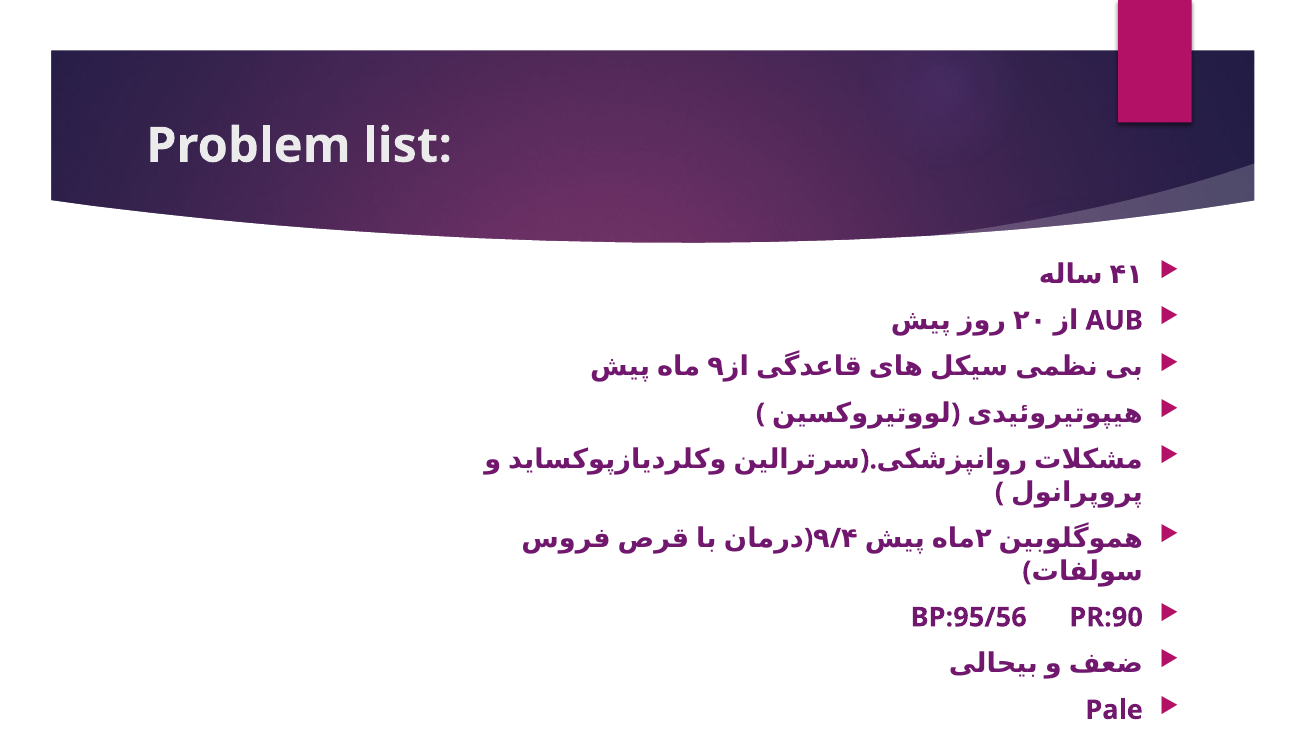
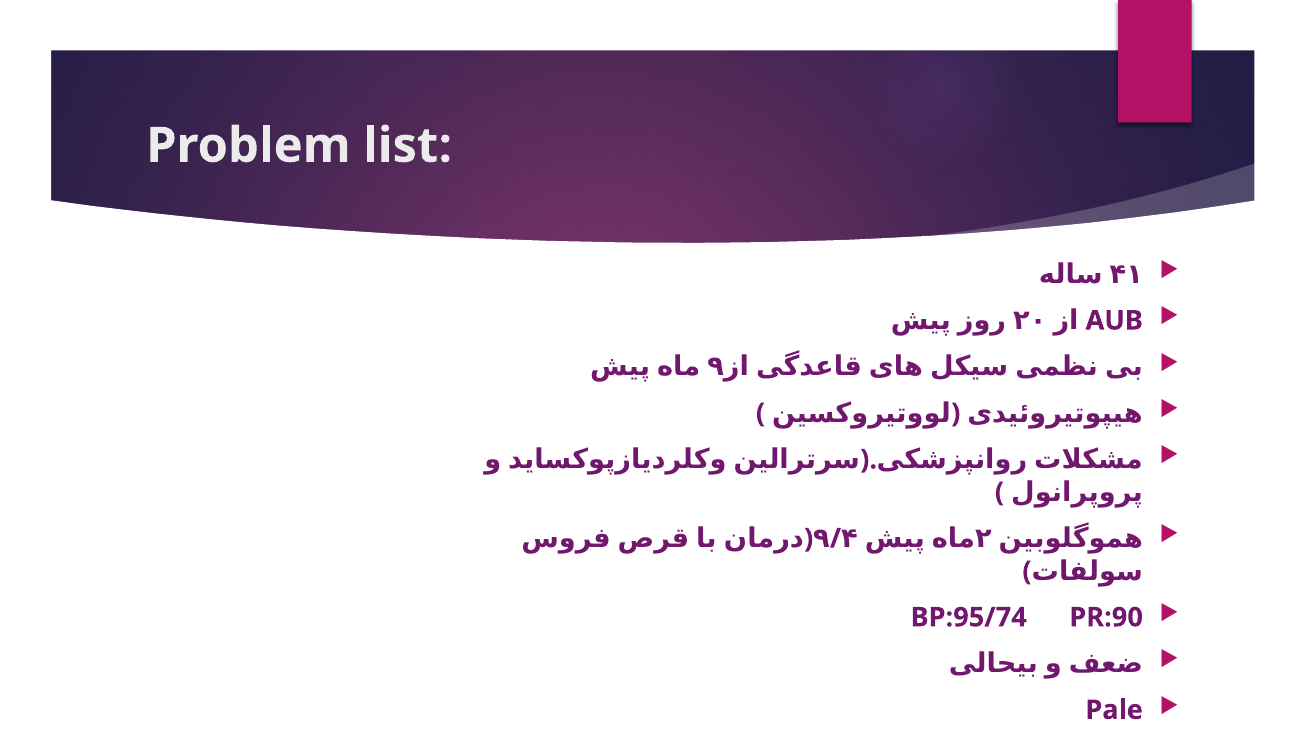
BP:95/56: BP:95/56 -> BP:95/74 (969, 617)
